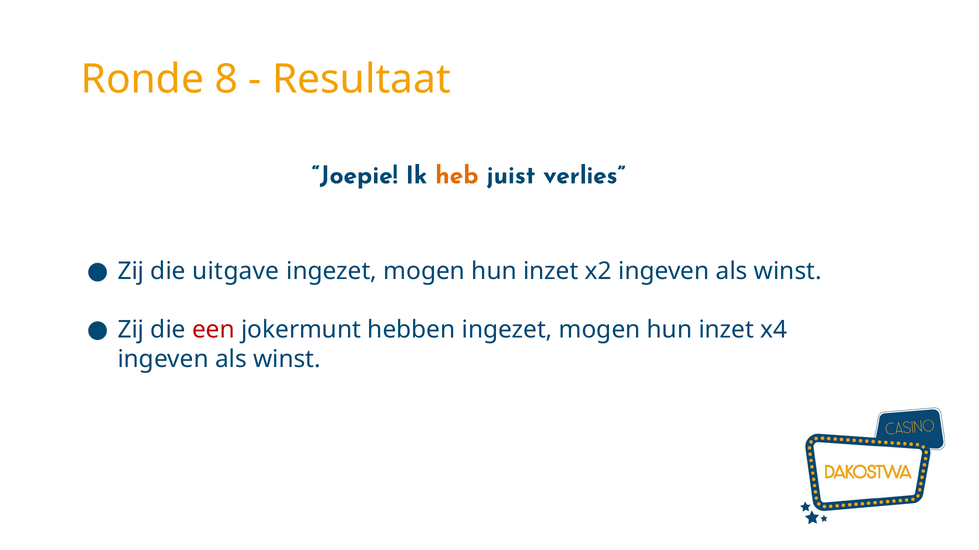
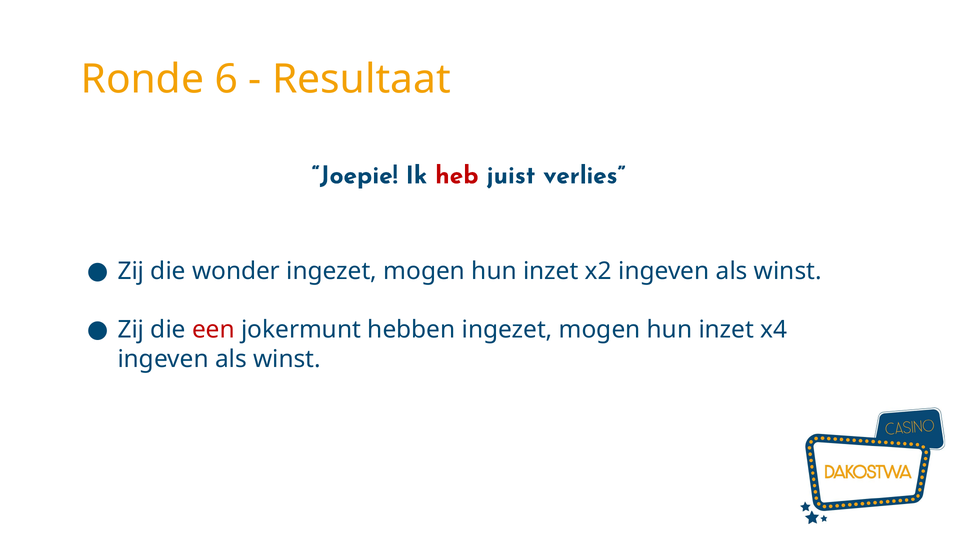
8: 8 -> 6 (226, 80)
heb colour: orange -> red (457, 175)
uitgave: uitgave -> wonder (236, 271)
